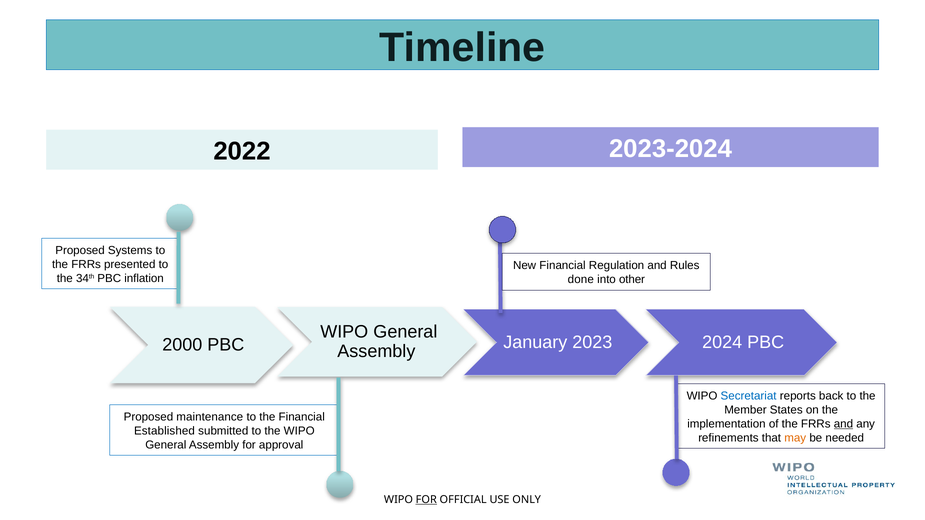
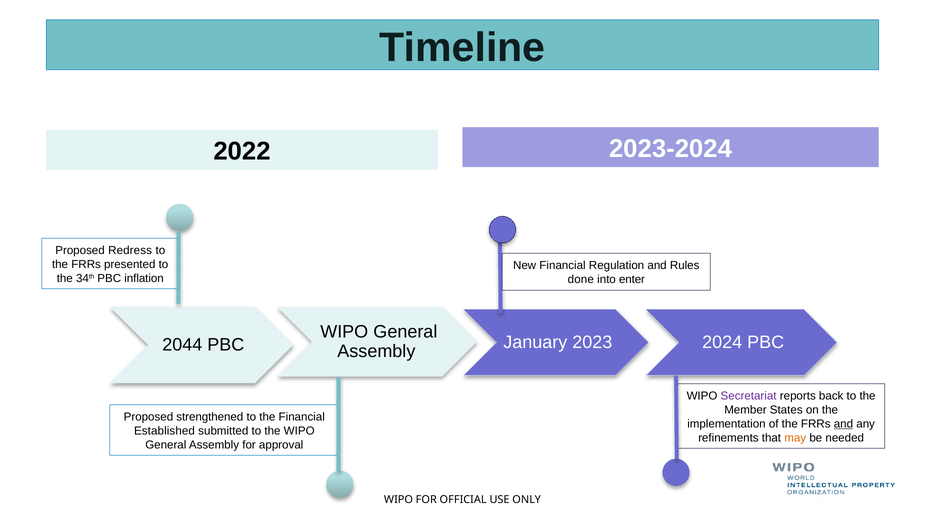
Systems: Systems -> Redress (130, 251)
other: other -> enter (632, 280)
2000: 2000 -> 2044 (182, 345)
Secretariat colour: blue -> purple (749, 396)
maintenance: maintenance -> strengthened (210, 417)
FOR underline: present -> none (426, 500)
